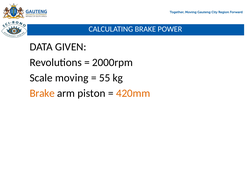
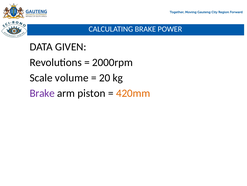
moving: moving -> volume (72, 77)
55: 55 -> 20 (105, 77)
Brake colour: orange -> purple (42, 93)
